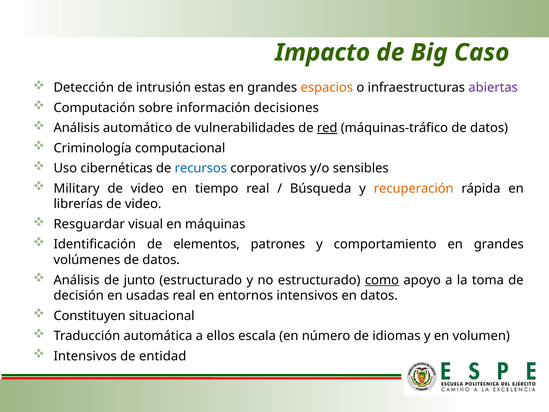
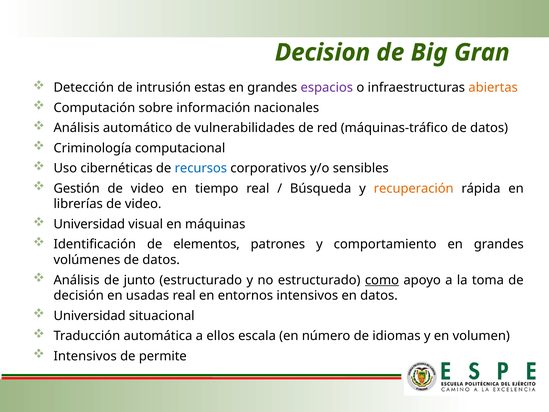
Impacto: Impacto -> Decision (323, 52)
Caso: Caso -> Gran (482, 52)
espacios colour: orange -> purple (327, 88)
abiertas colour: purple -> orange (493, 88)
decisiones: decisiones -> nacionales (286, 108)
red underline: present -> none (327, 128)
Military: Military -> Gestión (77, 188)
Resguardar: Resguardar -> Universidad (89, 224)
Constituyen: Constituyen -> Universidad (90, 316)
entidad: entidad -> permite (163, 356)
